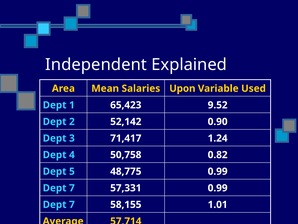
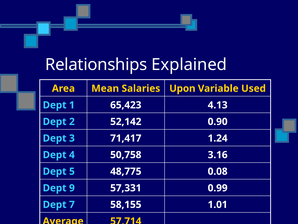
Independent: Independent -> Relationships (96, 64)
9.52: 9.52 -> 4.13 (218, 105)
0.82: 0.82 -> 3.16 (218, 155)
48,775 0.99: 0.99 -> 0.08 (218, 171)
7: 7 -> 9 (72, 188)
